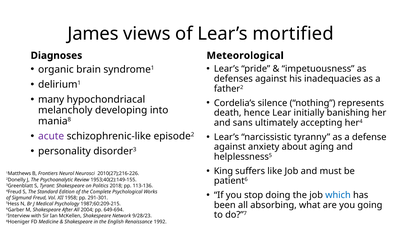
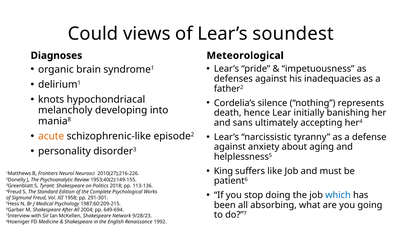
James: James -> Could (93, 34)
mortified: mortified -> soundest (293, 34)
many: many -> knots (51, 100)
acute colour: purple -> orange (51, 136)
